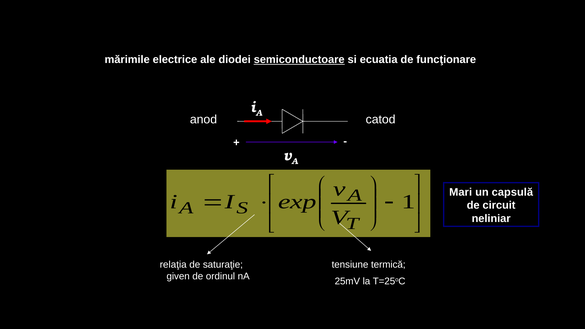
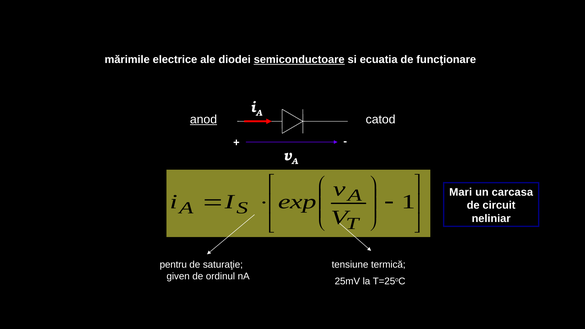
anod underline: none -> present (204, 120)
capsulă: capsulă -> carcasa (512, 192)
relaţia: relaţia -> pentru (173, 265)
